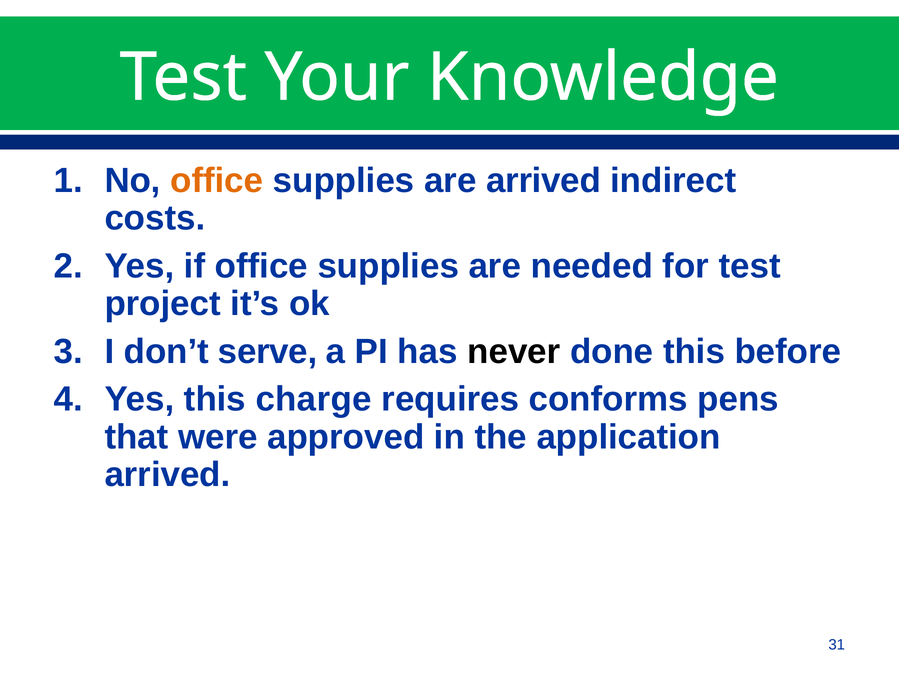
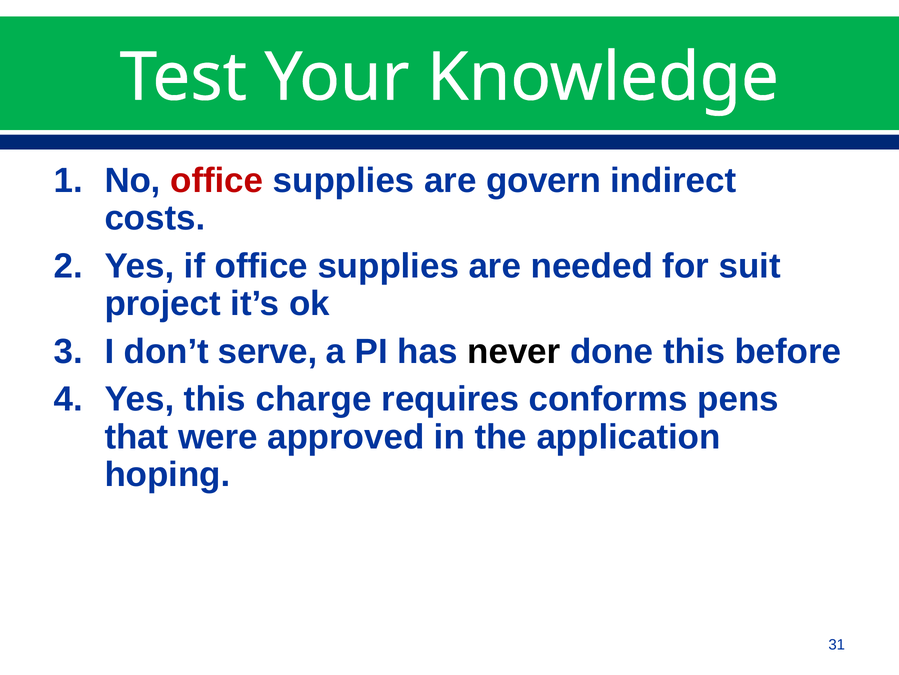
office colour: orange -> red (217, 180)
are arrived: arrived -> govern (544, 180)
for test: test -> suit (750, 266)
arrived: arrived -> hoping (167, 474)
